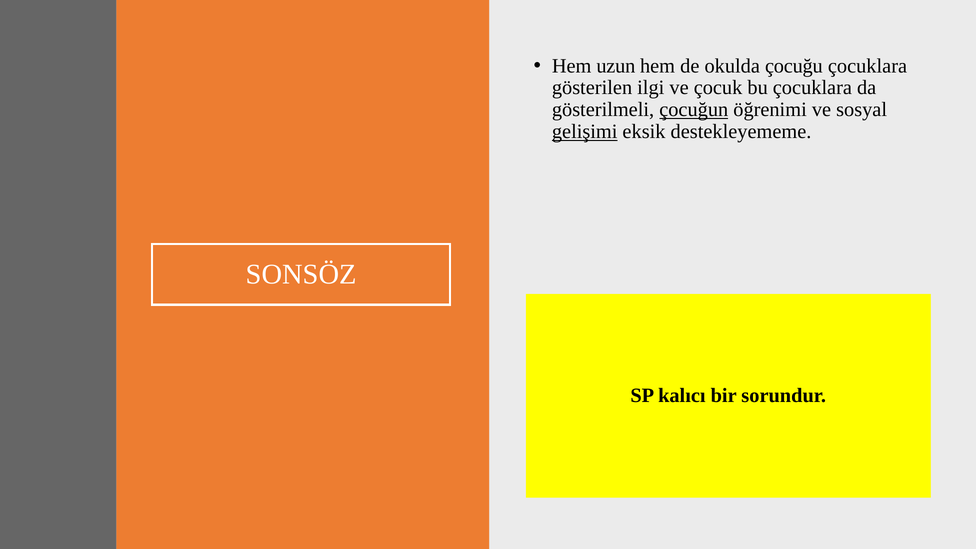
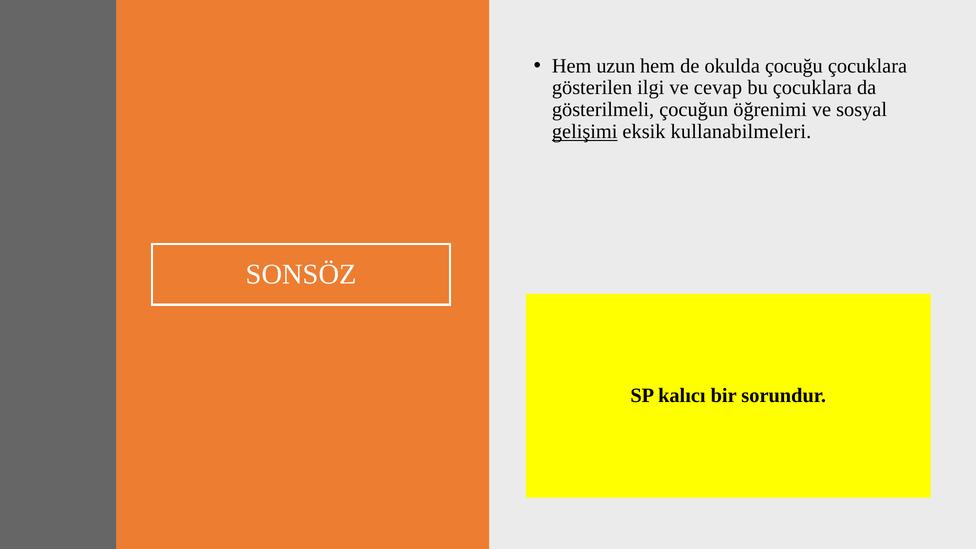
çocuk: çocuk -> cevap (718, 88)
çocuğun underline: present -> none (694, 110)
destekleyememe: destekleyememe -> kullanabilmeleri (741, 132)
